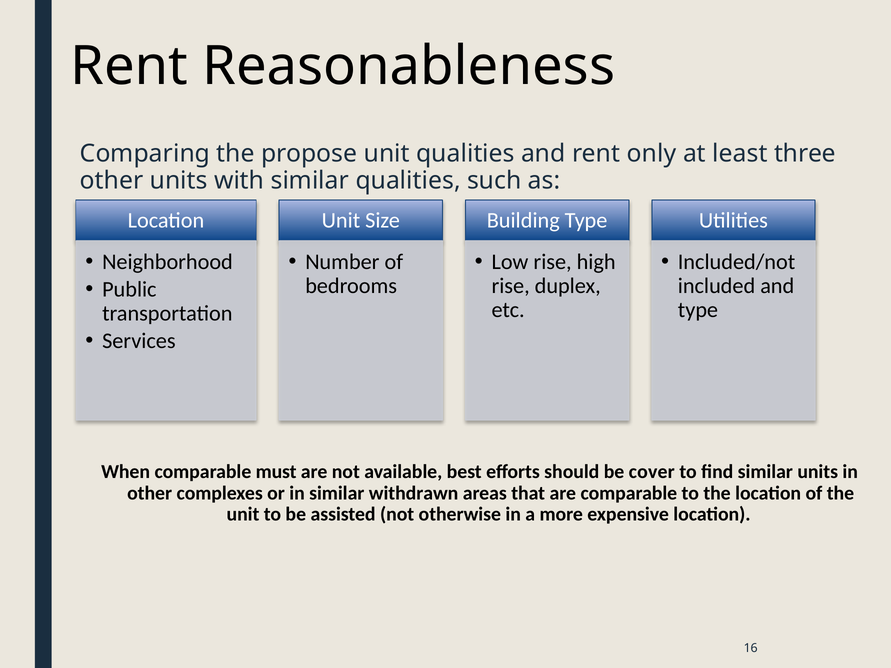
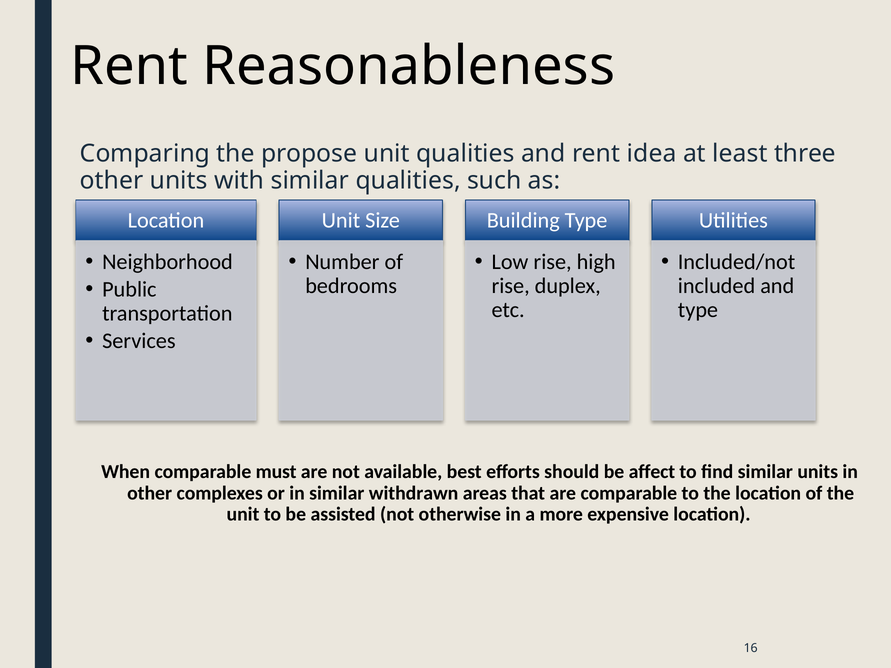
only: only -> idea (652, 154)
cover: cover -> affect (652, 472)
